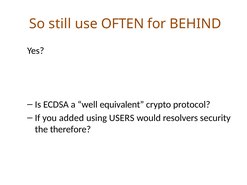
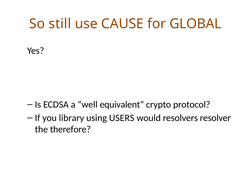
OFTEN: OFTEN -> CAUSE (122, 24)
BEHIND: BEHIND -> GLOBAL (195, 24)
added: added -> library (72, 118)
security: security -> resolver (215, 118)
